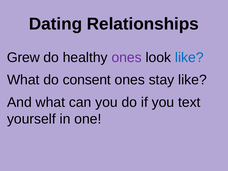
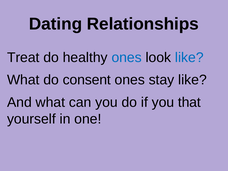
Grew: Grew -> Treat (23, 57)
ones colour: purple -> blue (127, 57)
text: text -> that (189, 102)
